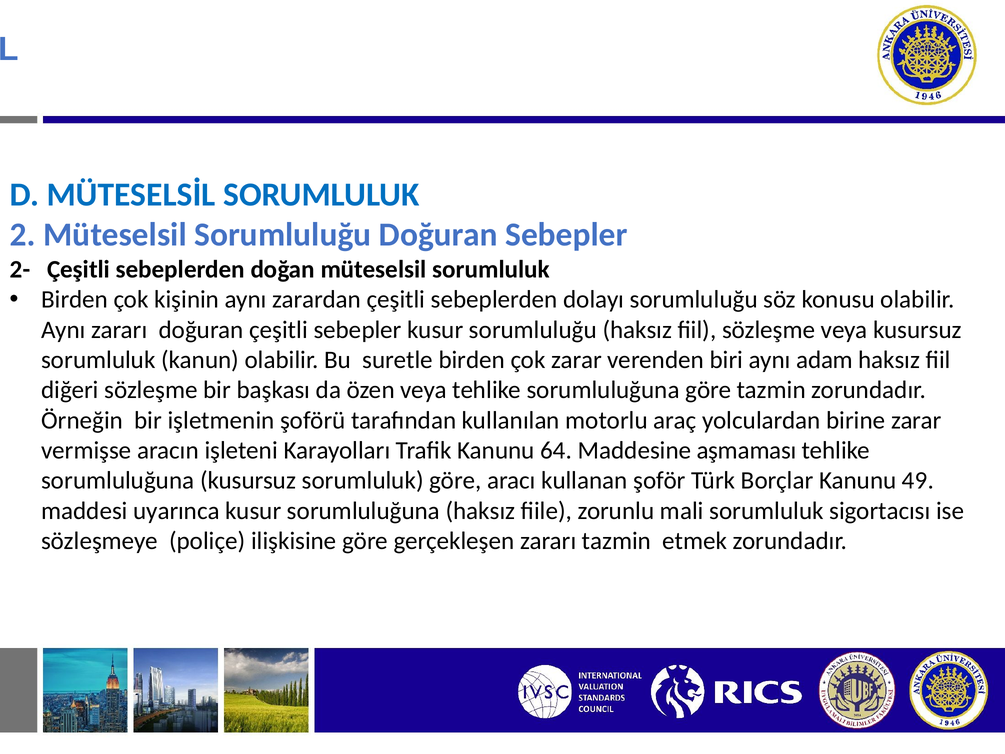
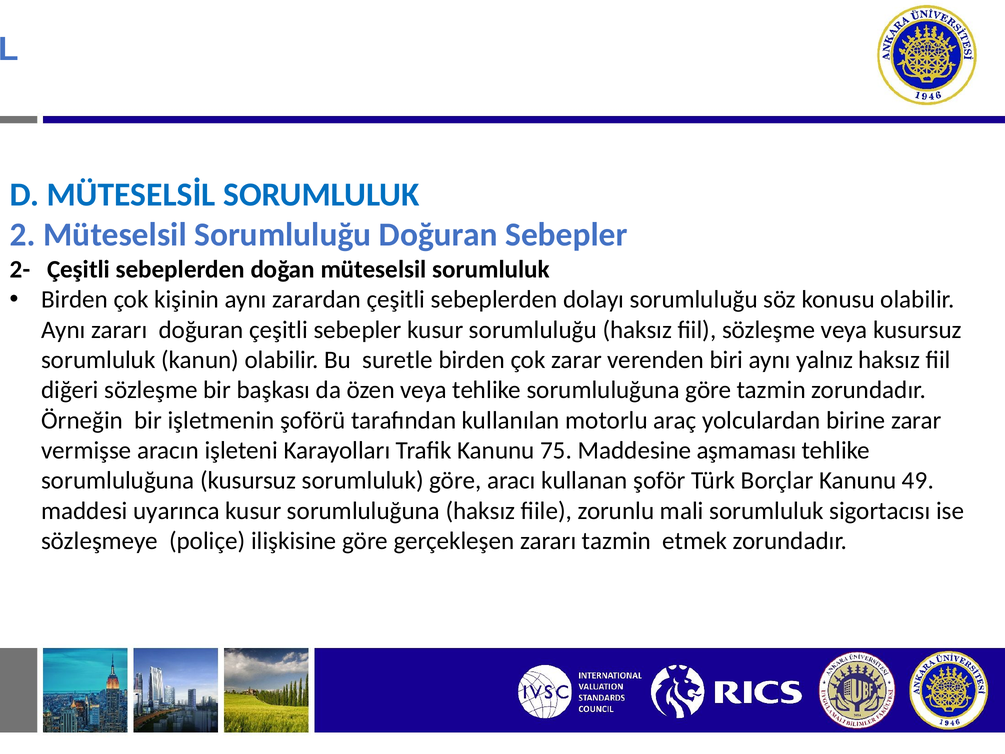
adam: adam -> yalnız (825, 360)
64: 64 -> 75 (556, 450)
